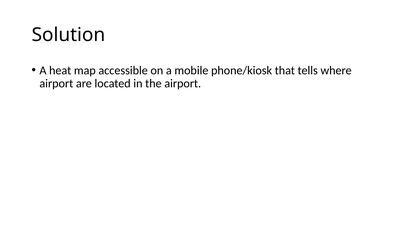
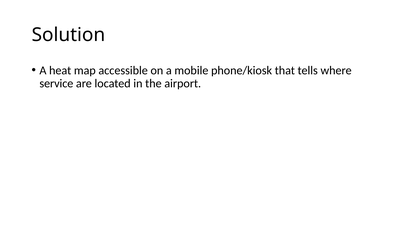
airport: airport -> service (56, 83)
